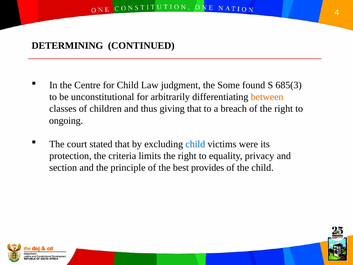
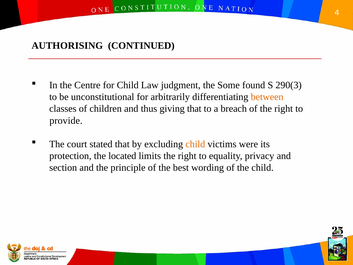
DETERMINING: DETERMINING -> AUTHORISING (67, 46)
685(3: 685(3 -> 290(3 (289, 85)
ongoing: ongoing -> provide (66, 120)
child colour: blue -> orange (195, 144)
criteria: criteria -> located (122, 156)
provides: provides -> wording (208, 167)
